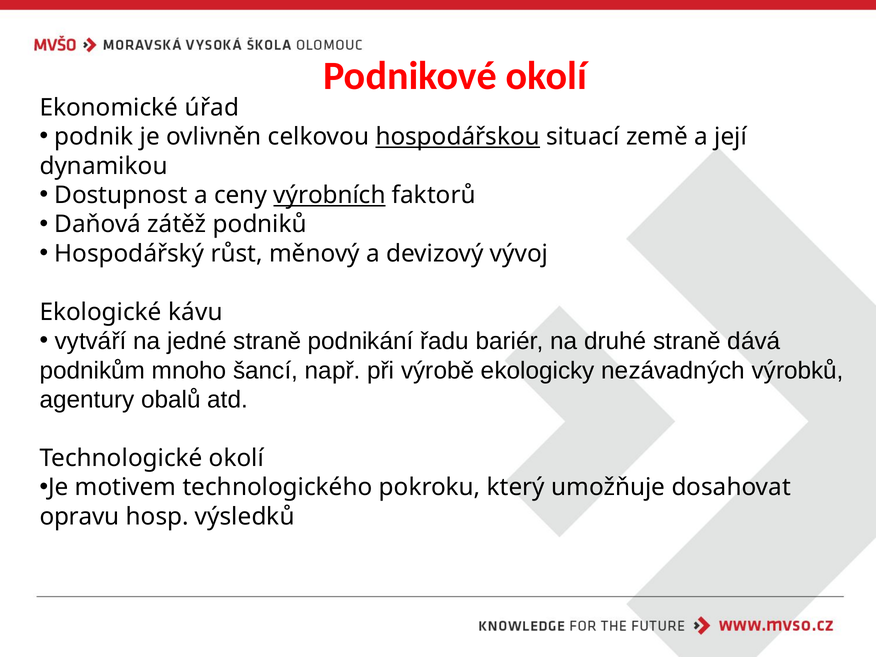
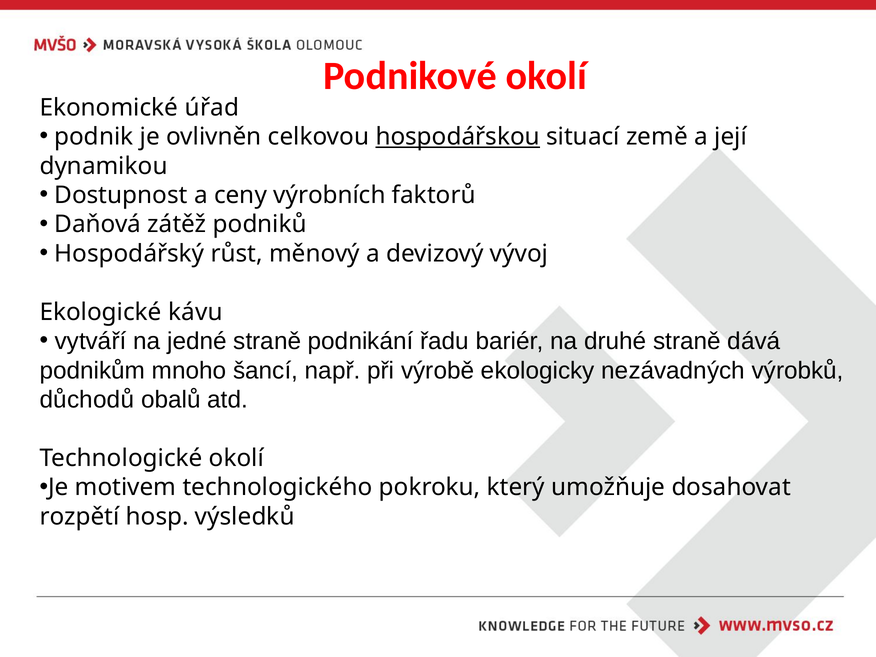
výrobních underline: present -> none (329, 195)
agentury: agentury -> důchodů (87, 400)
opravu: opravu -> rozpětí (80, 517)
